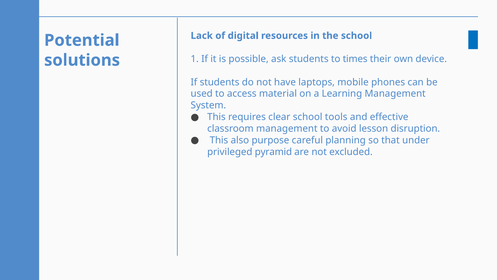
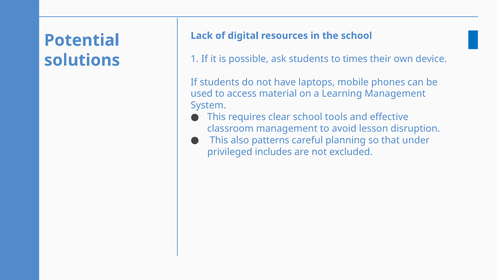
purpose: purpose -> patterns (271, 140)
pyramid: pyramid -> includes (273, 152)
